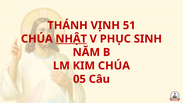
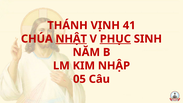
51: 51 -> 41 (129, 25)
PHỤC underline: none -> present (115, 39)
KIM CHÚA: CHÚA -> NHẬP (114, 66)
